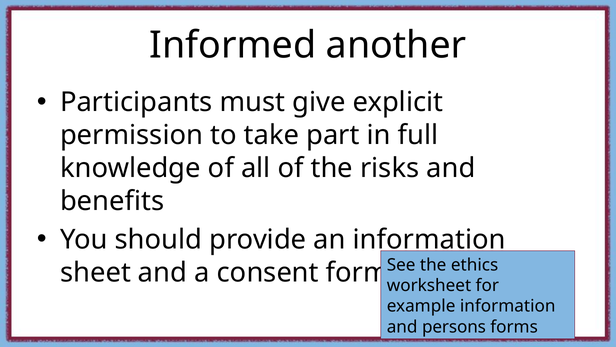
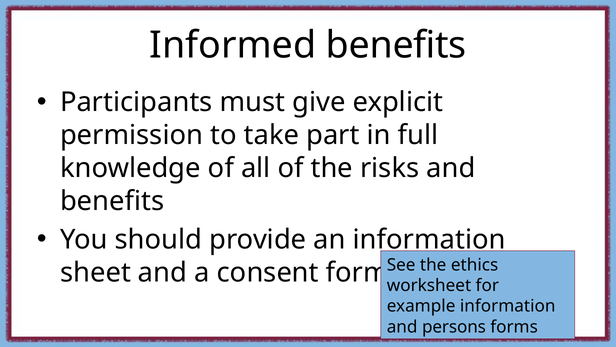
Informed another: another -> benefits (396, 45)
